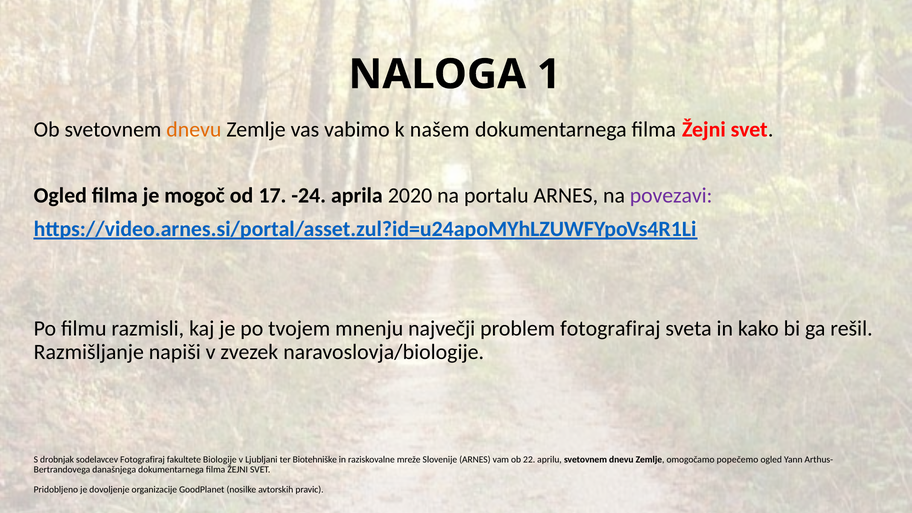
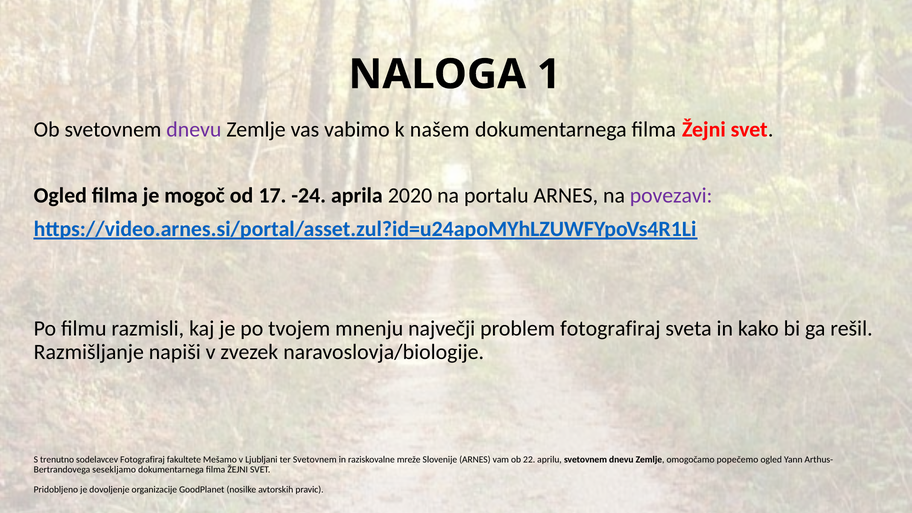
dnevu colour: orange -> purple (194, 129)
drobnjak: drobnjak -> trenutno (57, 459)
Biologije: Biologije -> Mešamo (220, 459)
ter Biotehniške: Biotehniške -> Svetovnem (315, 459)
današnjega: današnjega -> sesekljamo (114, 470)
